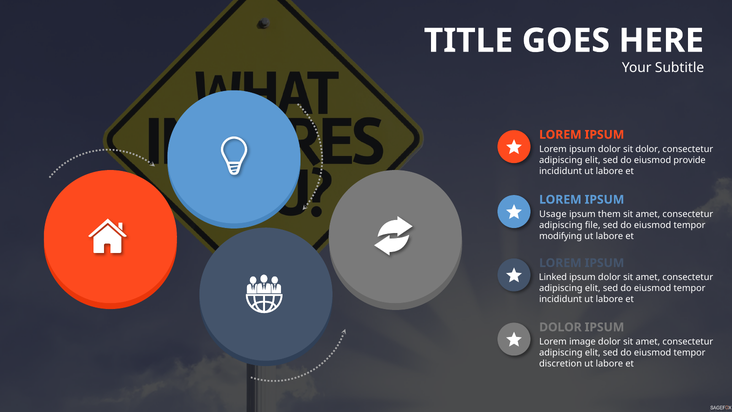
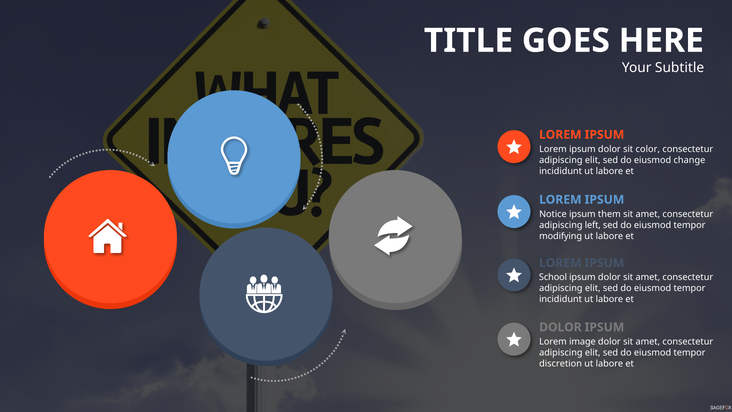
sit dolor: dolor -> color (648, 149)
provide: provide -> change (689, 160)
Usage: Usage -> Notice (553, 214)
file: file -> left (593, 225)
Linked: Linked -> School (553, 277)
